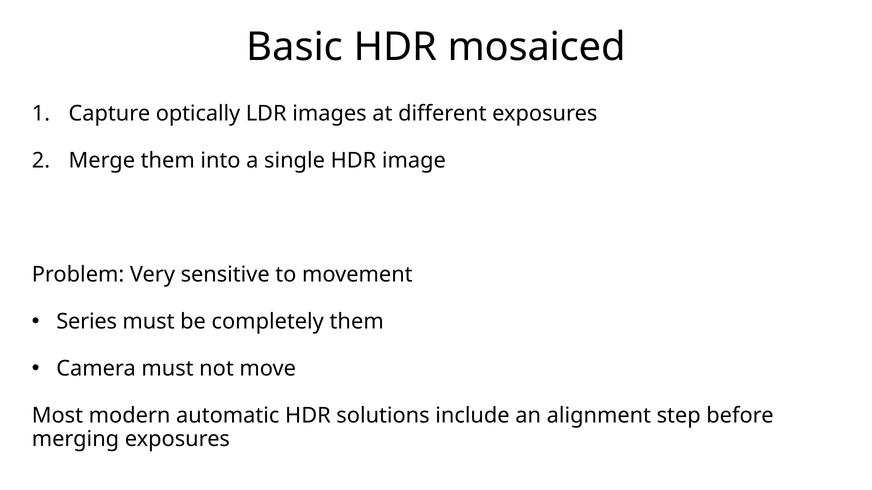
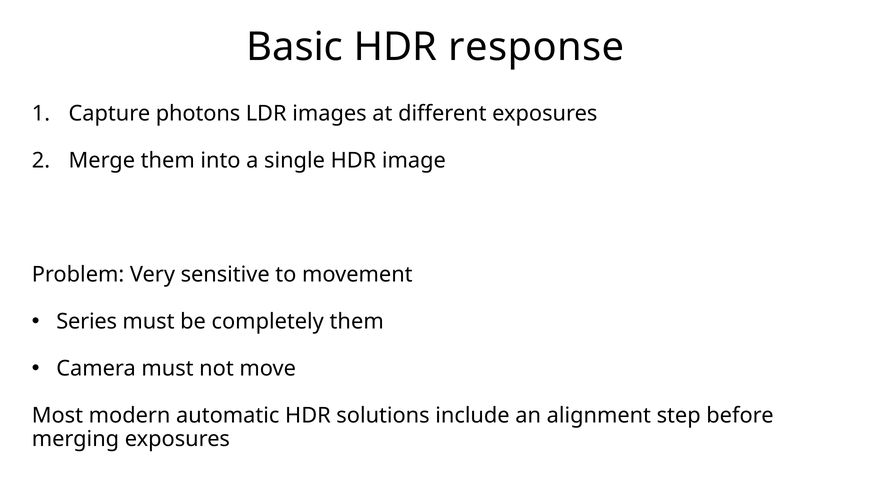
mosaiced: mosaiced -> response (536, 47)
optically: optically -> photons (198, 114)
